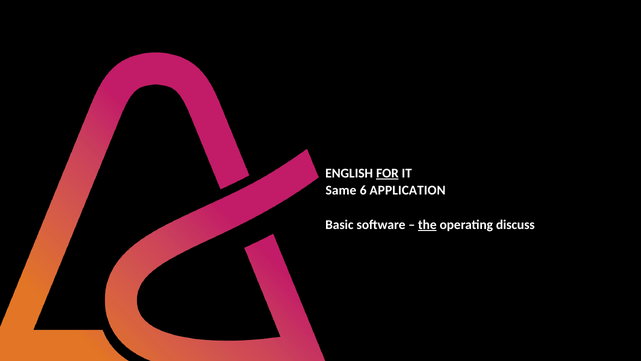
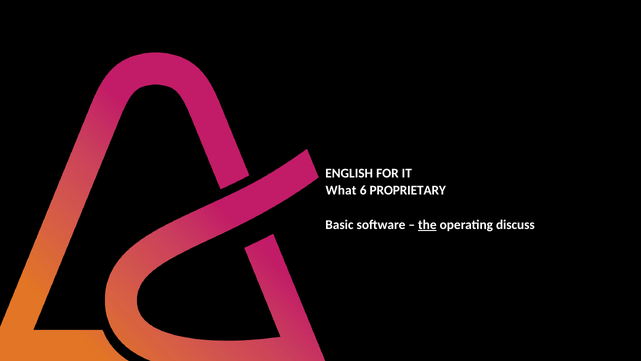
FOR underline: present -> none (387, 173)
Same: Same -> What (341, 190)
APPLICATION: APPLICATION -> PROPRIETARY (408, 190)
